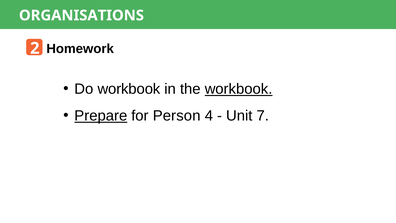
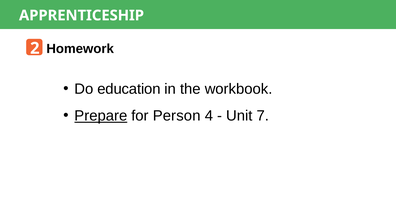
ORGANISATIONS: ORGANISATIONS -> APPRENTICESHIP (81, 15)
Do workbook: workbook -> education (129, 89)
workbook underline: present -> none (239, 89)
